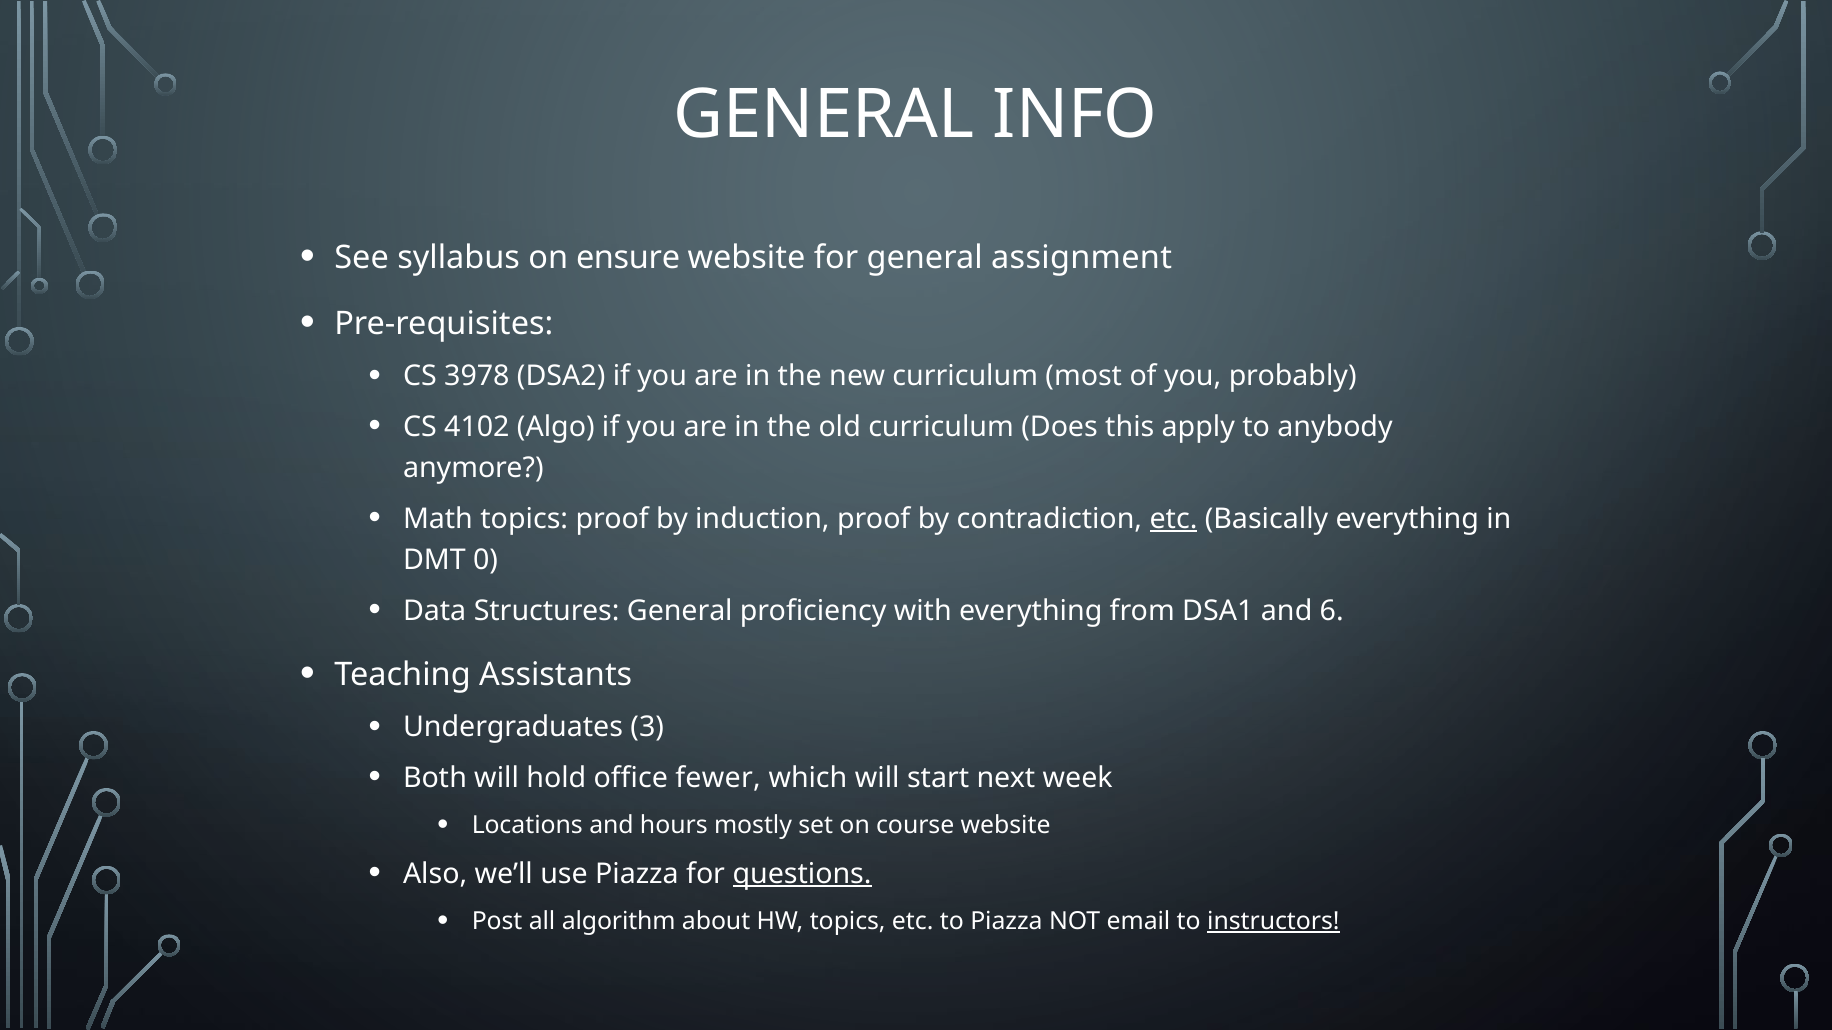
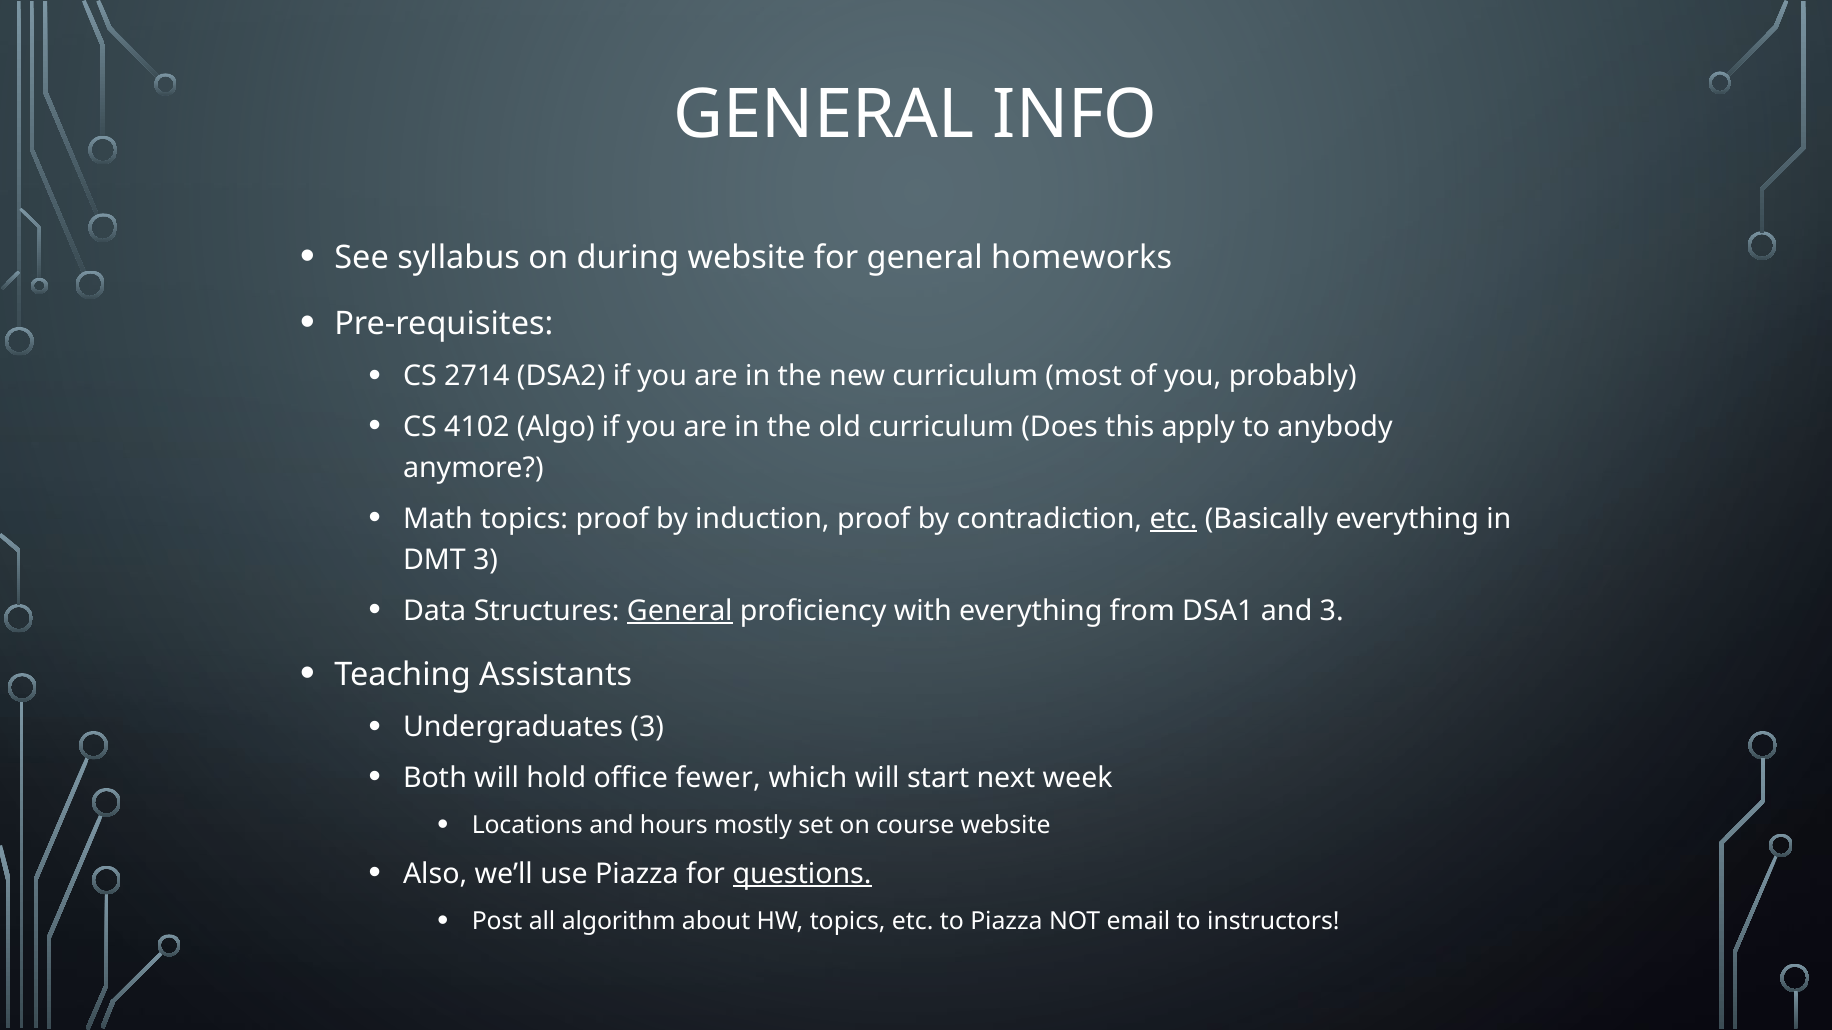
ensure: ensure -> during (628, 258)
assignment: assignment -> homeworks (1082, 258)
3978: 3978 -> 2714 (477, 376)
DMT 0: 0 -> 3 (486, 560)
General underline: none -> present (680, 611)
and 6: 6 -> 3 (1332, 611)
instructors underline: present -> none (1273, 922)
